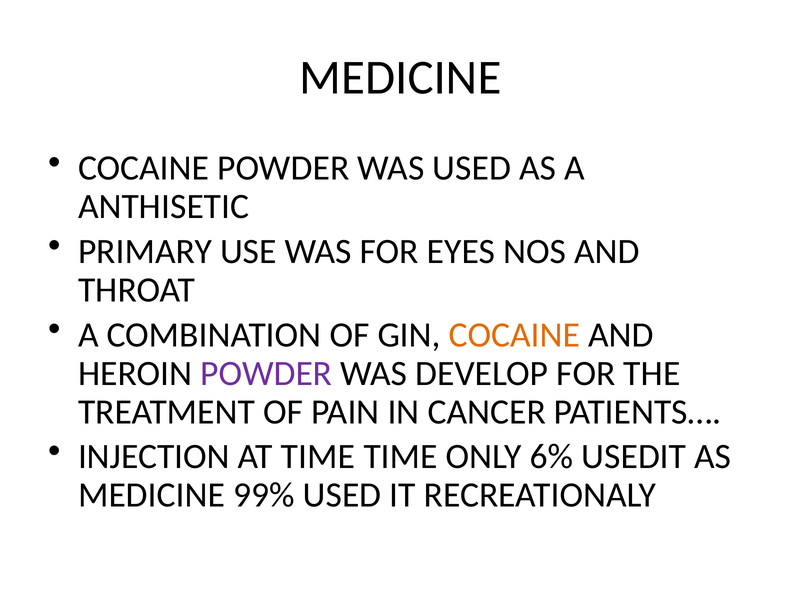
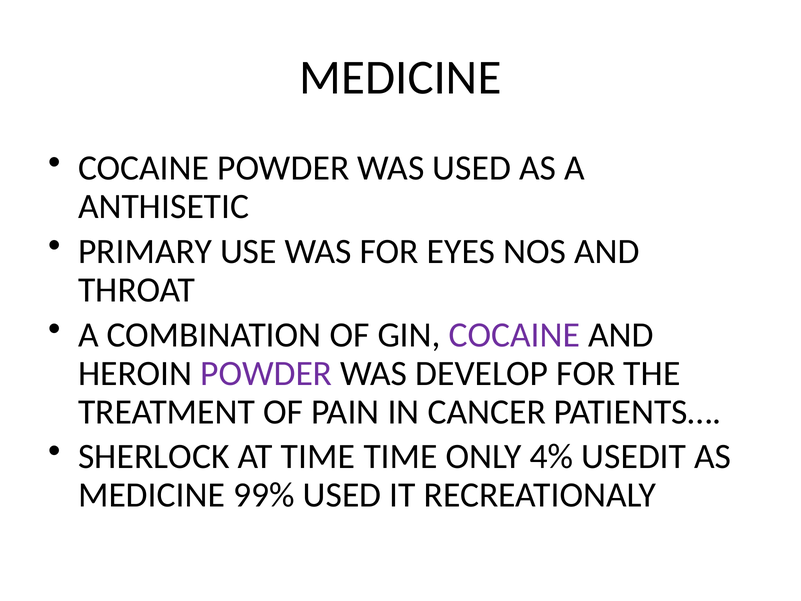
COCAINE colour: orange -> purple (514, 335)
INJECTION: INJECTION -> SHERLOCK (154, 457)
6%: 6% -> 4% (552, 457)
